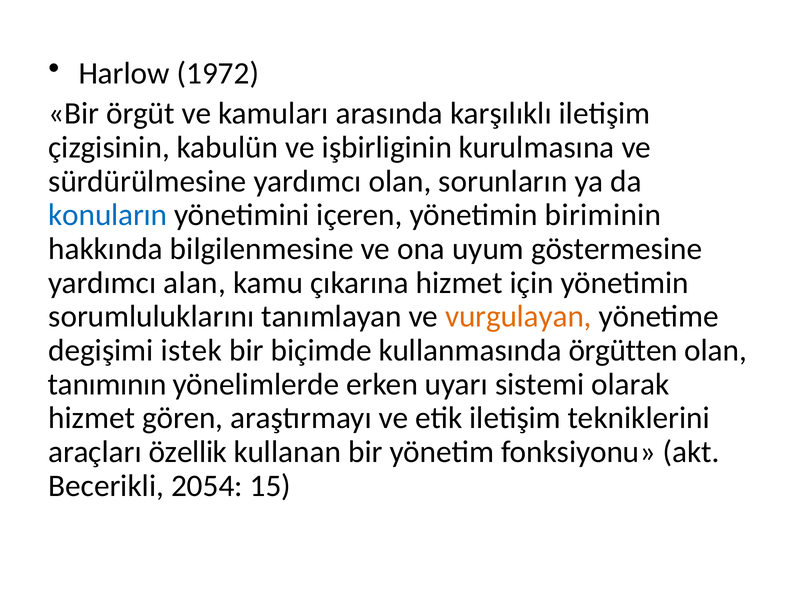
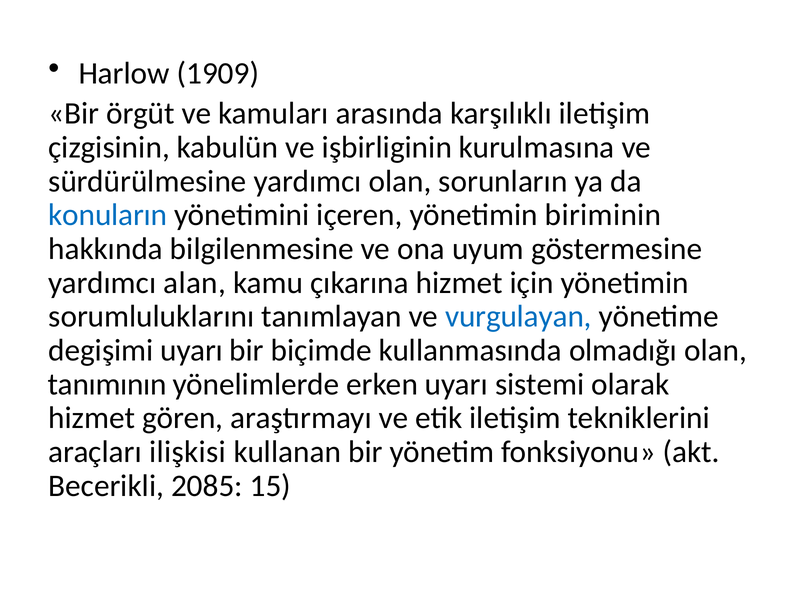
1972: 1972 -> 1909 (218, 73)
vurgulayan colour: orange -> blue (518, 316)
degişimi istek: istek -> uyarı (192, 350)
örgütten: örgütten -> olmadığı (623, 350)
özellik: özellik -> ilişkisi (188, 452)
2054: 2054 -> 2085 (207, 486)
